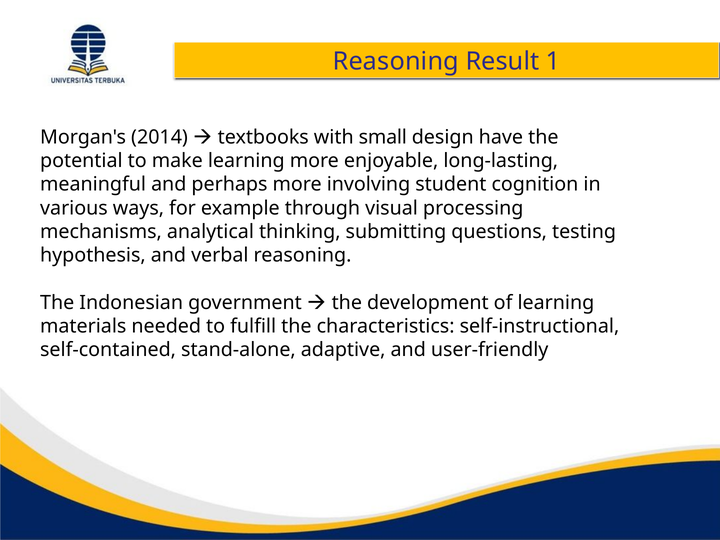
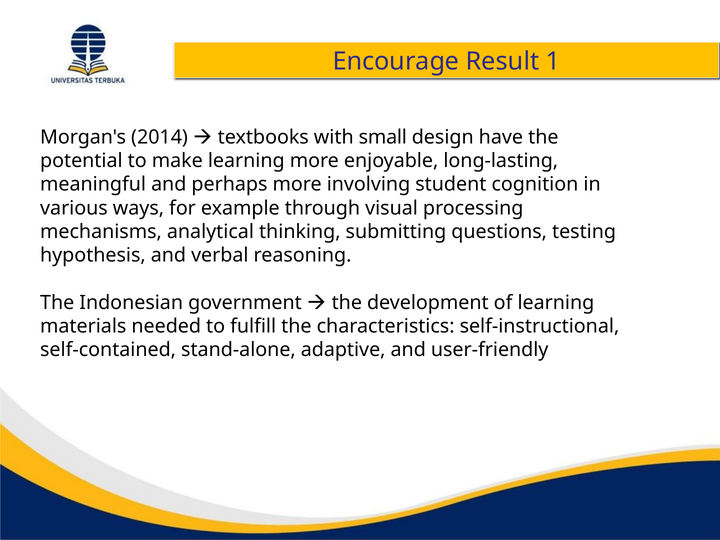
Reasoning: Reasoning -> Encourage (396, 62)
